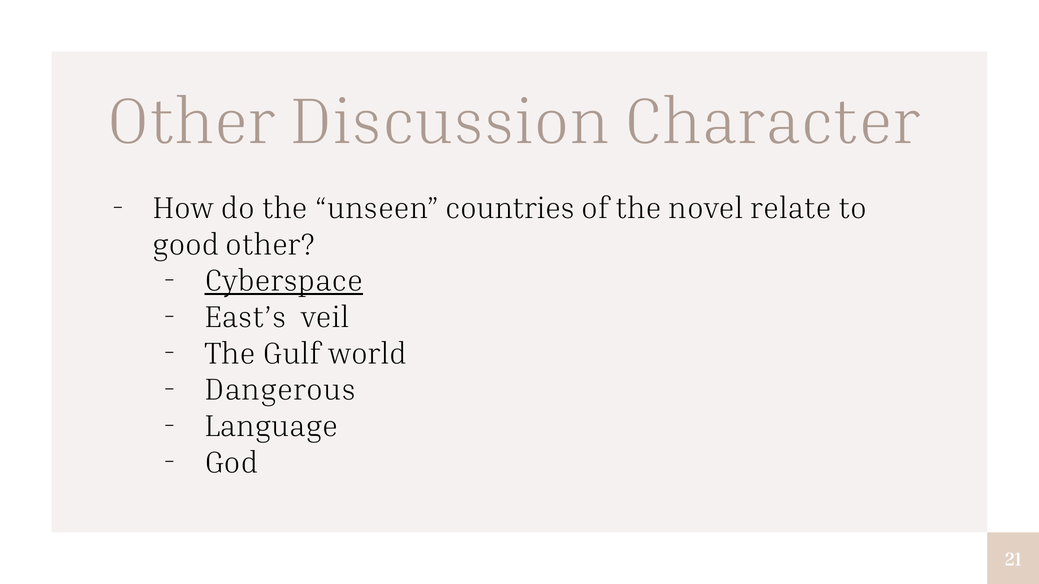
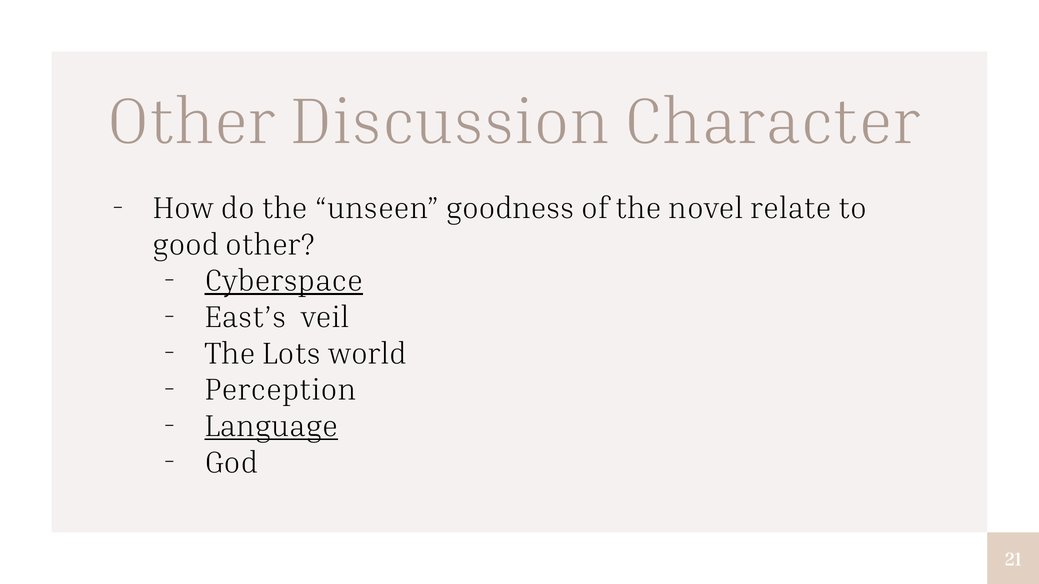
countries: countries -> goodness (510, 208)
Gulf: Gulf -> Lots (292, 354)
Dangerous: Dangerous -> Perception (280, 390)
Language underline: none -> present (271, 427)
